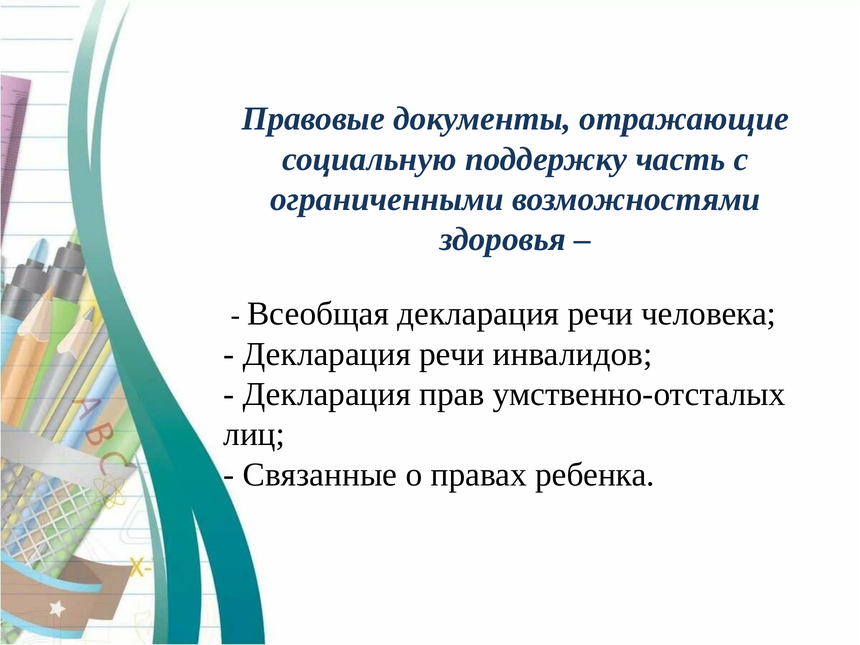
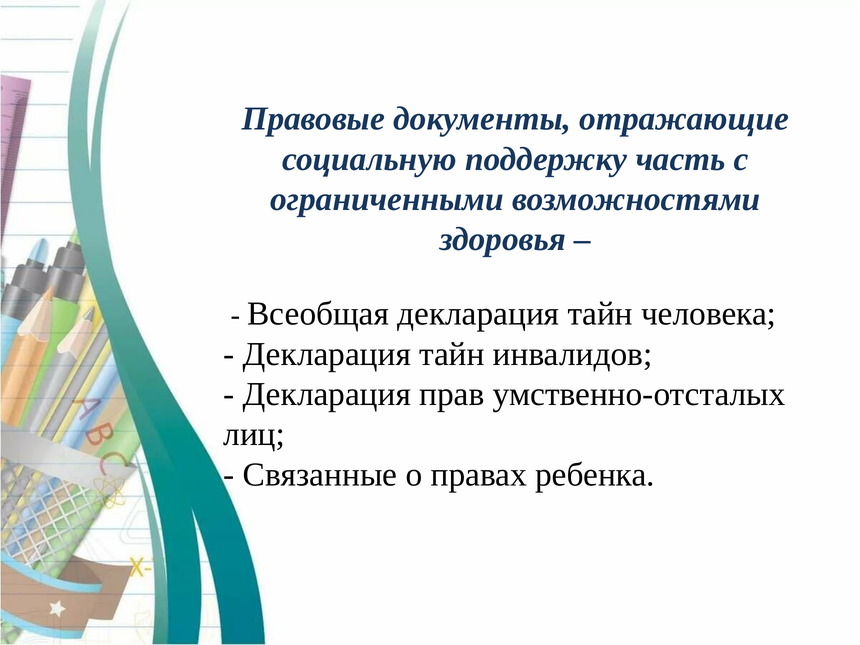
Всеобщая декларация речи: речи -> тайн (600, 314)
речи: речи -> тайн (452, 354)
